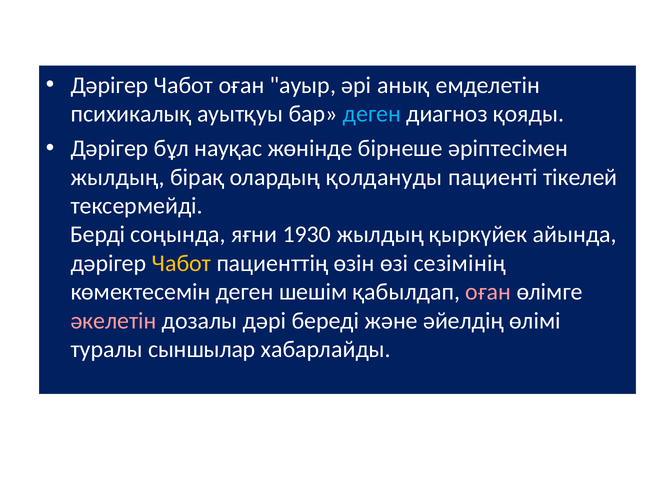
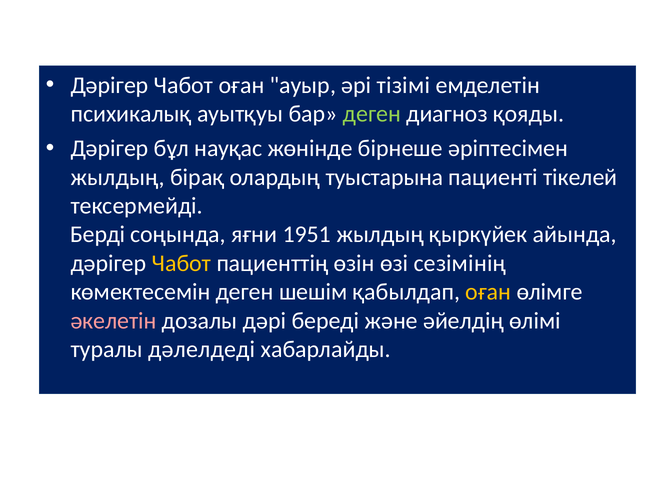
анық: анық -> тізімі (403, 85)
деген colour: light blue -> light green (372, 114)
қолдануды: қолдануды -> туыстарына (384, 177)
1930: 1930 -> 1951 (307, 235)
оған colour: pink -> yellow (488, 292)
сыншылар: сыншылар -> дәлелдеді (202, 350)
